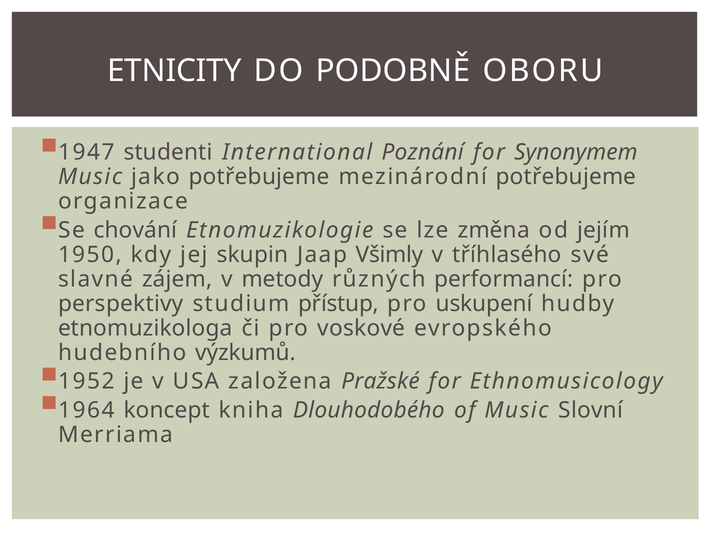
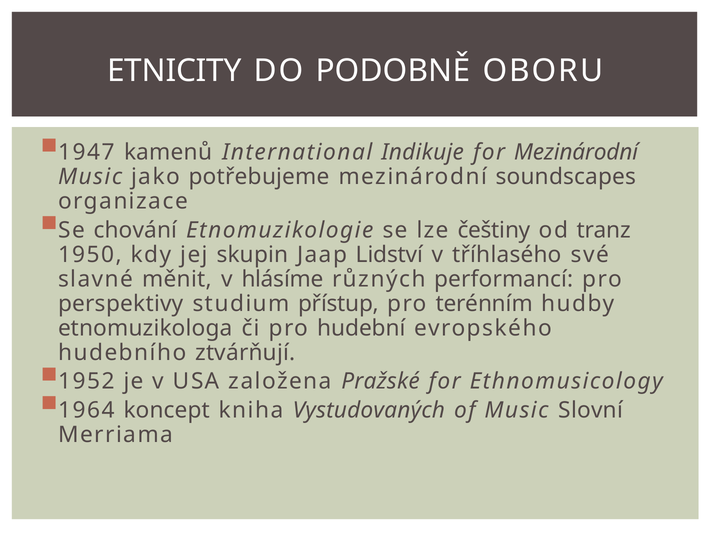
studenti: studenti -> kamenů (168, 152)
Poznání: Poznání -> Indikuje (423, 152)
for Synonymem: Synonymem -> Mezinárodní (576, 152)
mezinárodní potřebujeme: potřebujeme -> soundscapes (566, 177)
změna: změna -> češtiny (494, 230)
jejím: jejím -> tranz (604, 230)
Všimly: Všimly -> Lidství (390, 255)
zájem: zájem -> měnit (177, 279)
metody: metody -> hlásíme (283, 279)
uskupení: uskupení -> terénním (484, 304)
voskové: voskové -> hudební (361, 328)
výzkumů: výzkumů -> ztvárňují (245, 353)
Dlouhodobého: Dlouhodobého -> Vystudovaných (369, 410)
